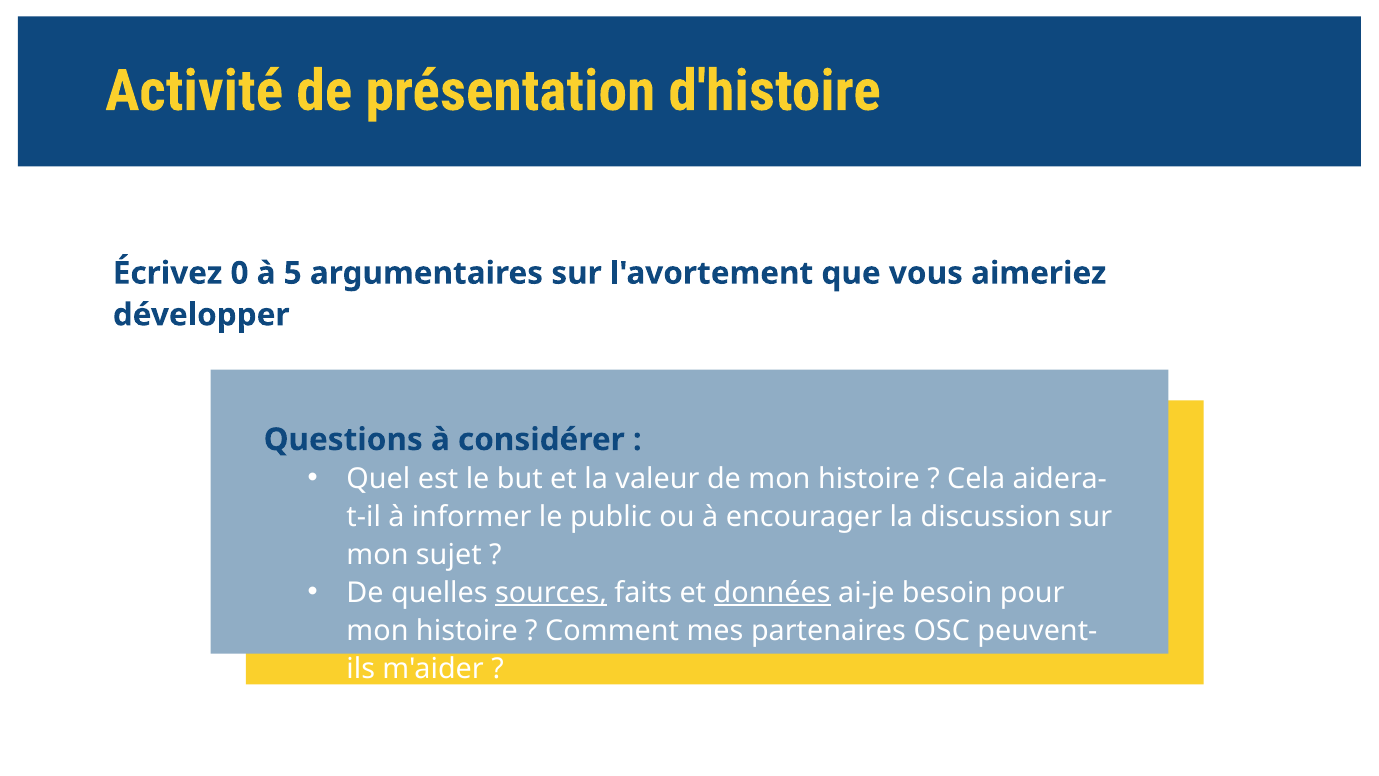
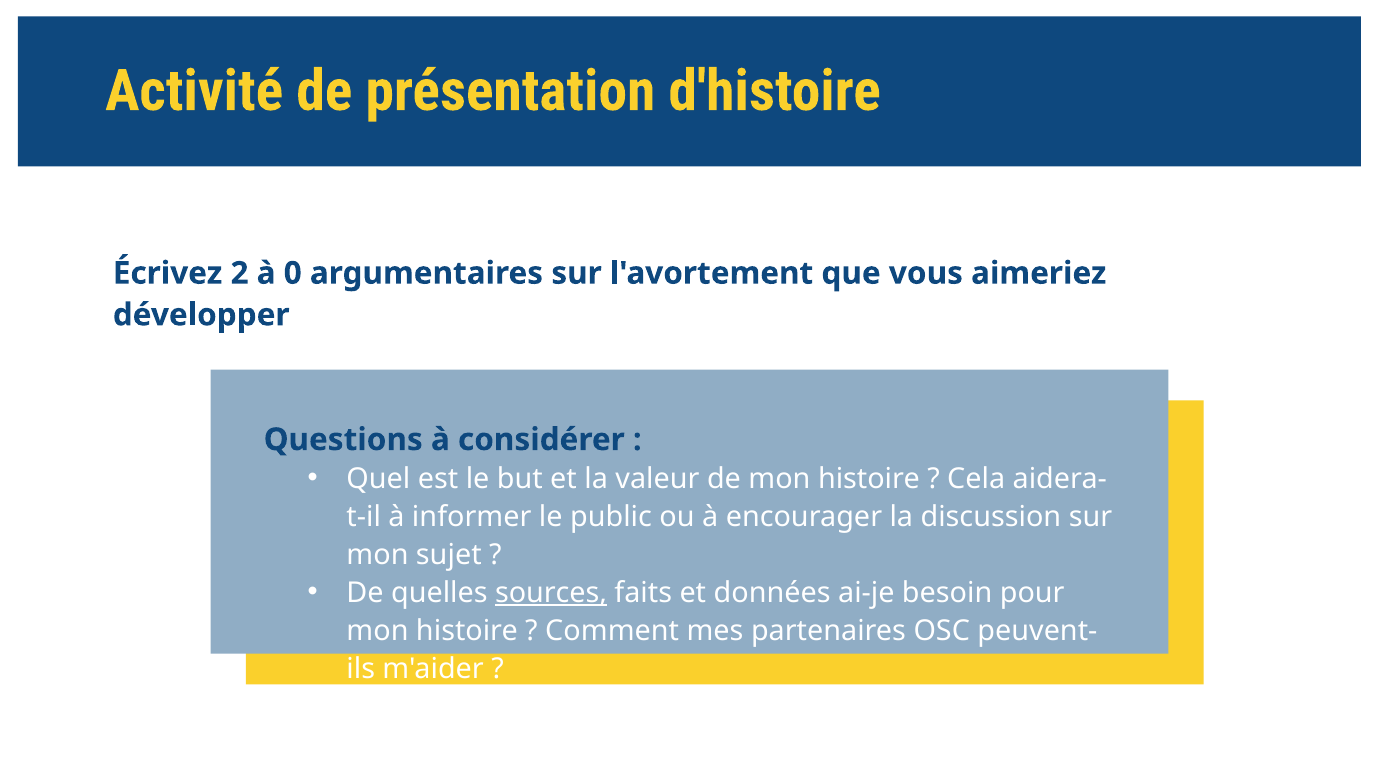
0: 0 -> 2 (240, 273)
5: 5 -> 0 (293, 273)
données underline: present -> none (772, 593)
